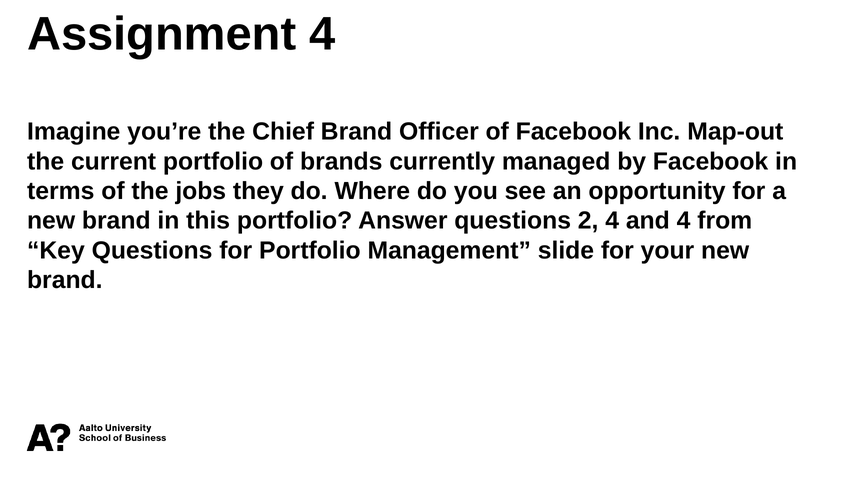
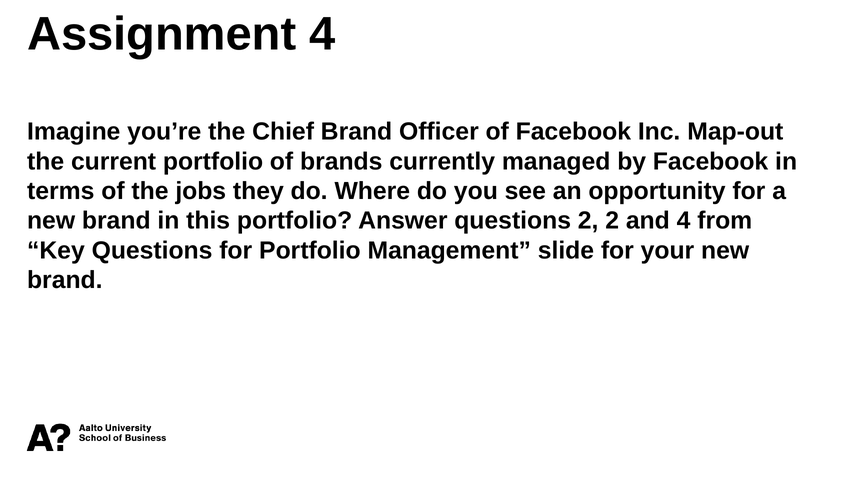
2 4: 4 -> 2 (612, 221)
